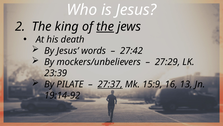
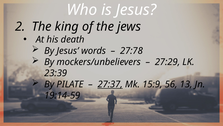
the underline: present -> none (105, 27)
27:42: 27:42 -> 27:78 (131, 51)
16: 16 -> 56 (171, 84)
19:14-92: 19:14-92 -> 19:14-59 (62, 95)
